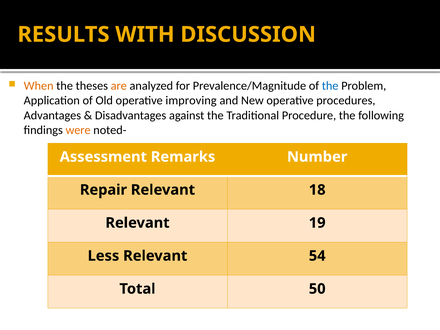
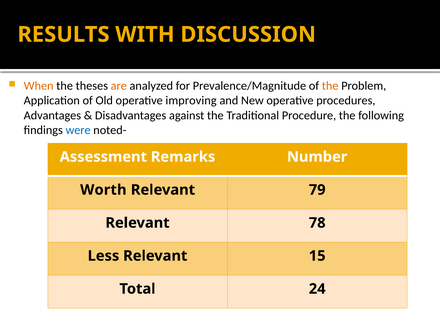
the colour: blue -> orange (330, 86)
were colour: orange -> blue (78, 130)
Repair: Repair -> Worth (103, 190)
18: 18 -> 79 (317, 190)
19: 19 -> 78 (317, 223)
54: 54 -> 15 (317, 256)
50: 50 -> 24 (317, 289)
